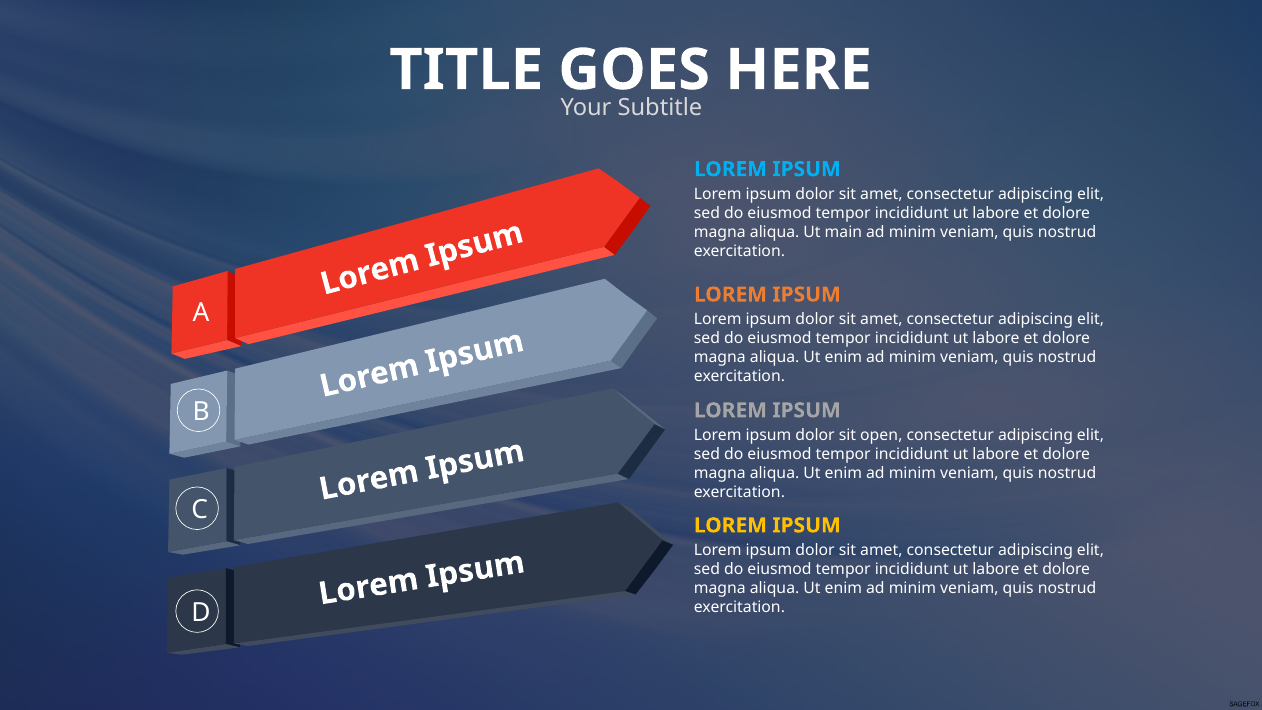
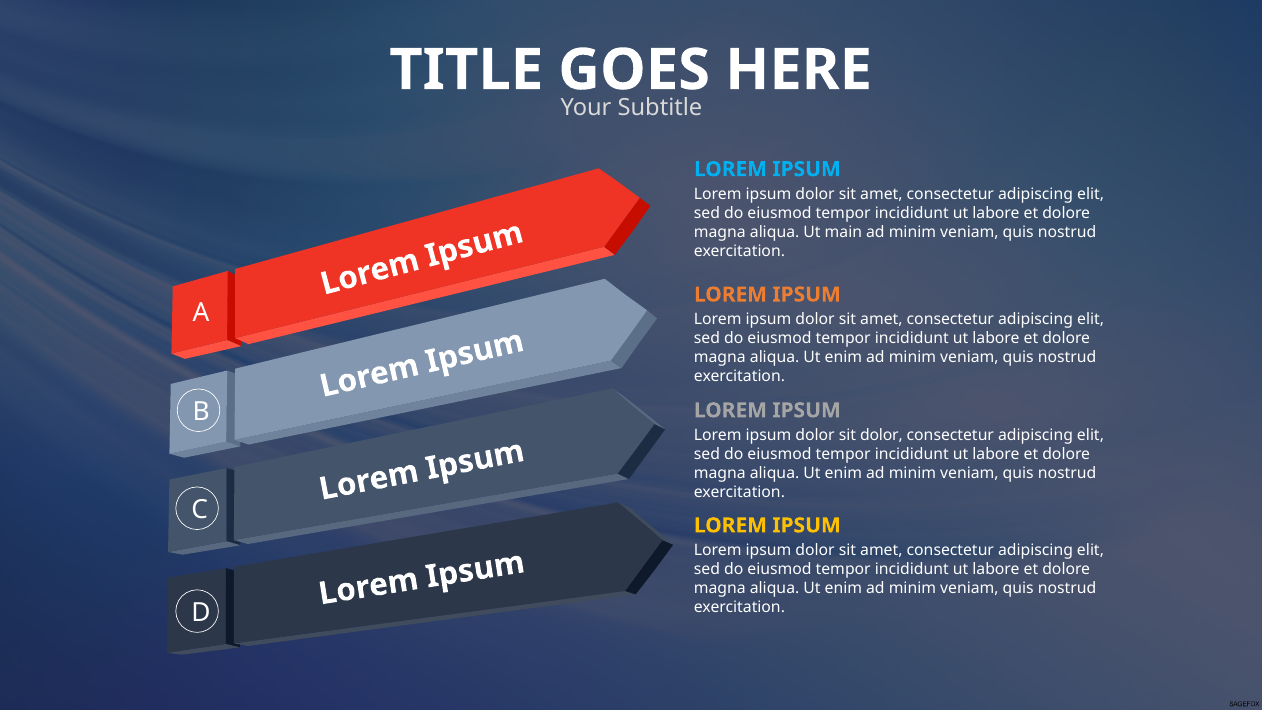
sit open: open -> dolor (881, 435)
